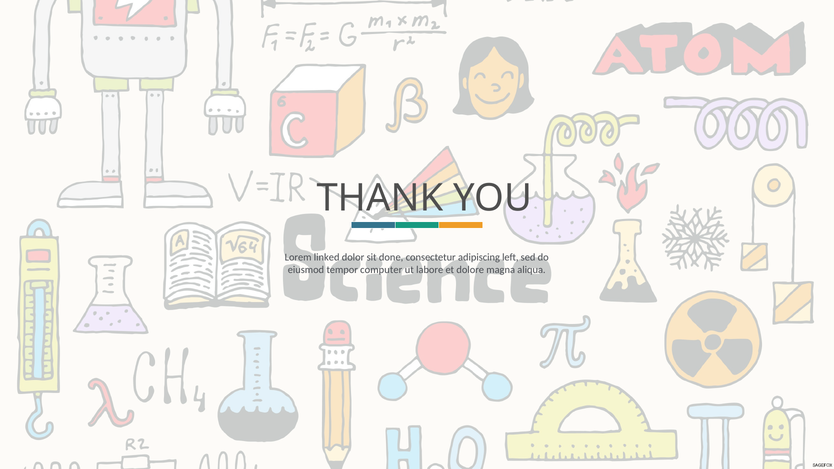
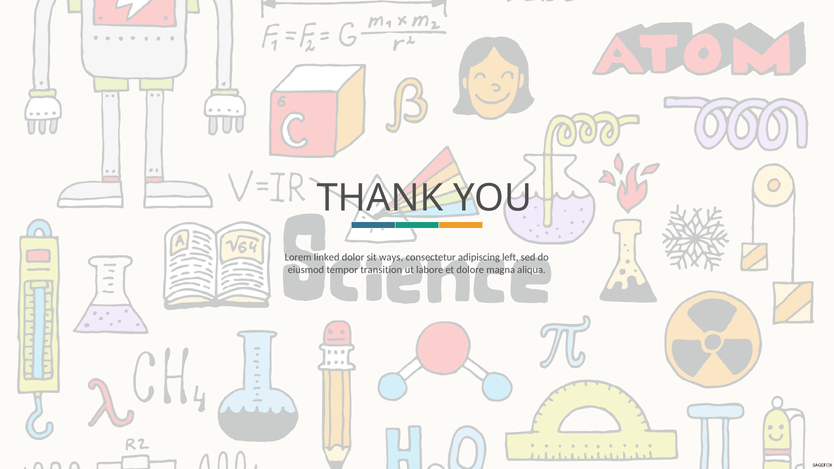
done: done -> ways (391, 257)
computer: computer -> transition (381, 270)
